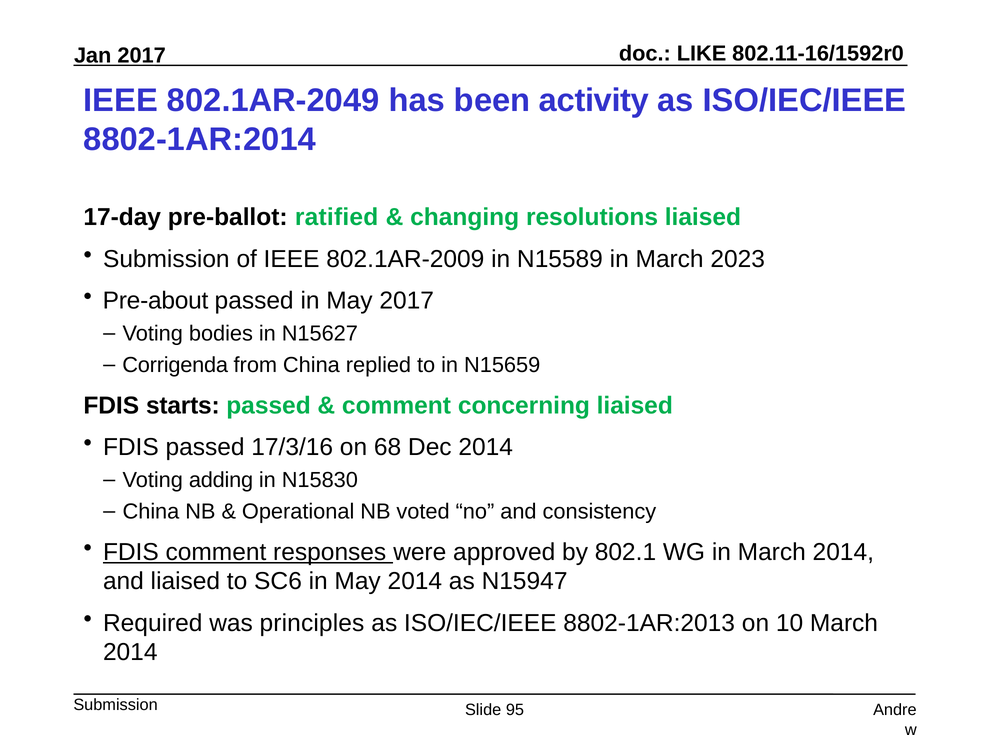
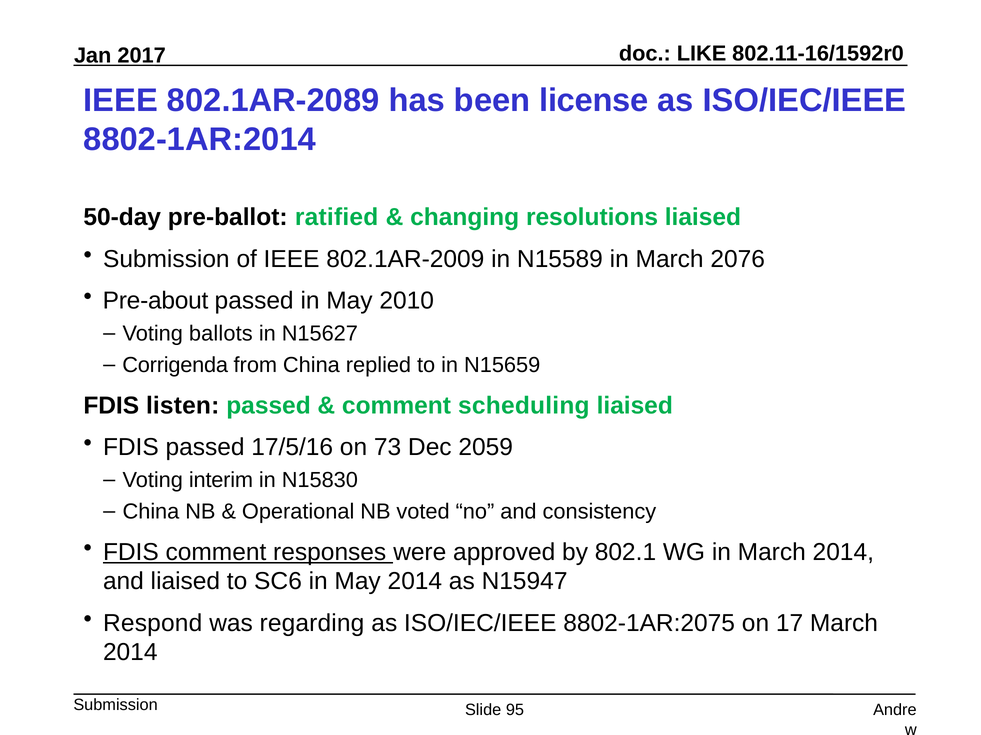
802.1AR-2049: 802.1AR-2049 -> 802.1AR-2089 (273, 100)
activity: activity -> license (594, 100)
17-day: 17-day -> 50-day (122, 218)
2023: 2023 -> 2076 (738, 259)
May 2017: 2017 -> 2010 (407, 301)
bodies: bodies -> ballots (221, 334)
starts: starts -> listen (183, 406)
concerning: concerning -> scheduling (524, 406)
17/3/16: 17/3/16 -> 17/5/16 (292, 448)
68: 68 -> 73 (388, 448)
Dec 2014: 2014 -> 2059 (486, 448)
adding: adding -> interim (221, 481)
Required: Required -> Respond (153, 624)
principles: principles -> regarding (312, 624)
8802-1AR:2013: 8802-1AR:2013 -> 8802-1AR:2075 (649, 624)
10: 10 -> 17 (790, 624)
